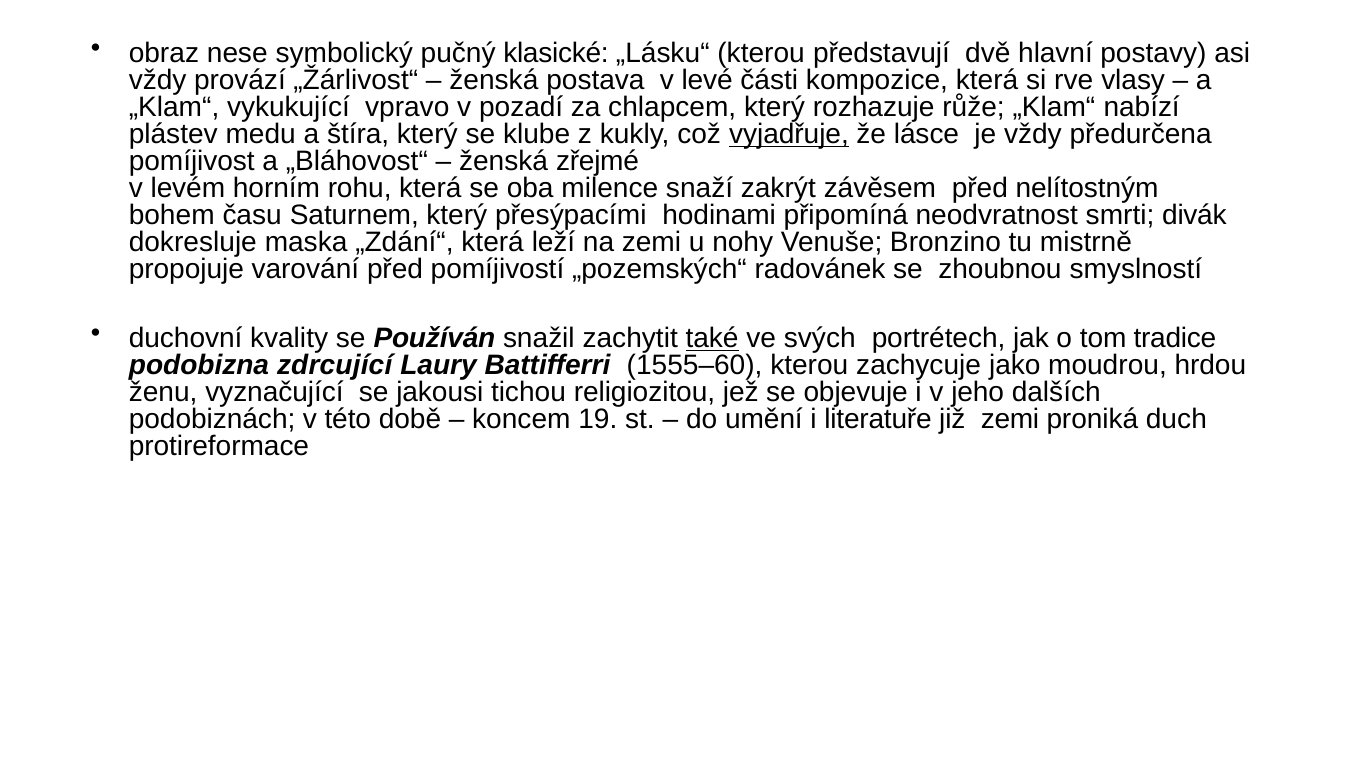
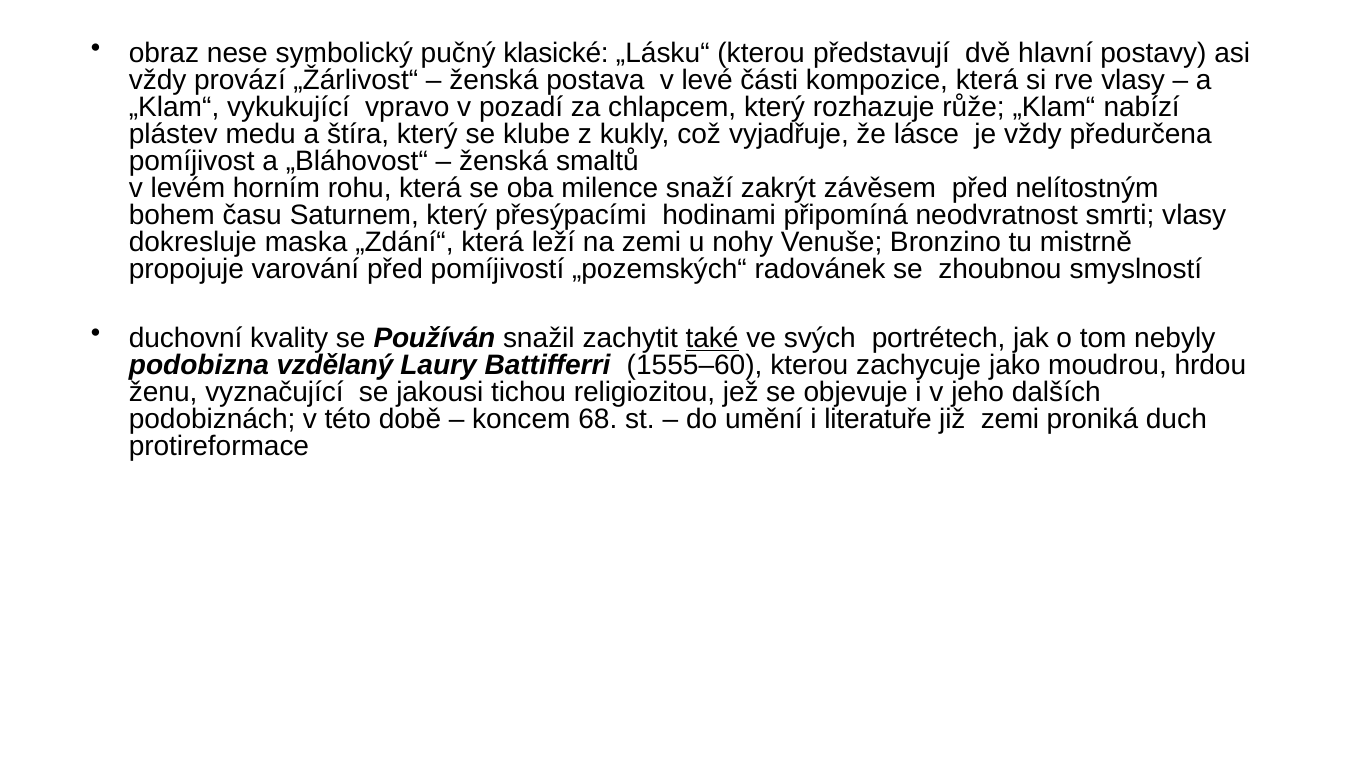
vyjadřuje underline: present -> none (789, 134)
zřejmé: zřejmé -> smaltů (597, 161)
smrti divák: divák -> vlasy (1194, 215)
tradice: tradice -> nebyly (1175, 338)
zdrcující: zdrcující -> vzdělaný (335, 365)
19: 19 -> 68 (598, 419)
